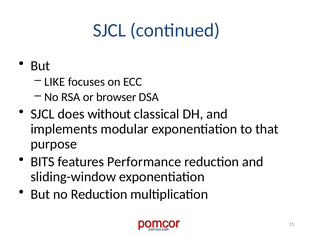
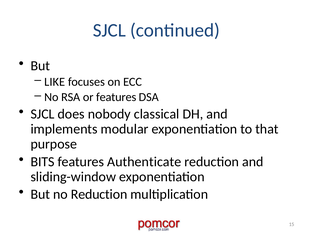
or browser: browser -> features (116, 97)
without: without -> nobody (109, 114)
Performance: Performance -> Authenticate (144, 161)
